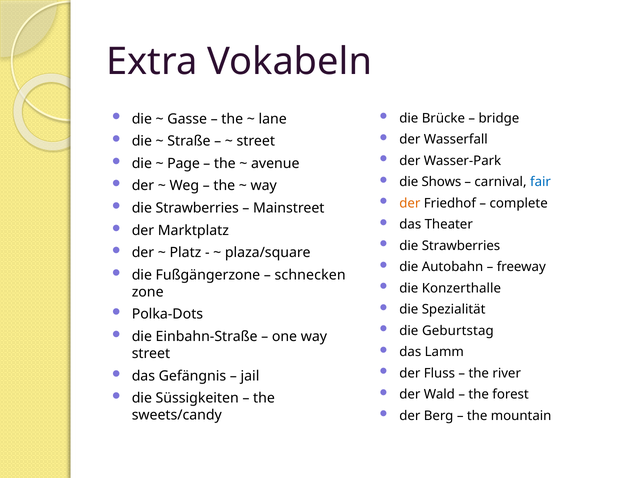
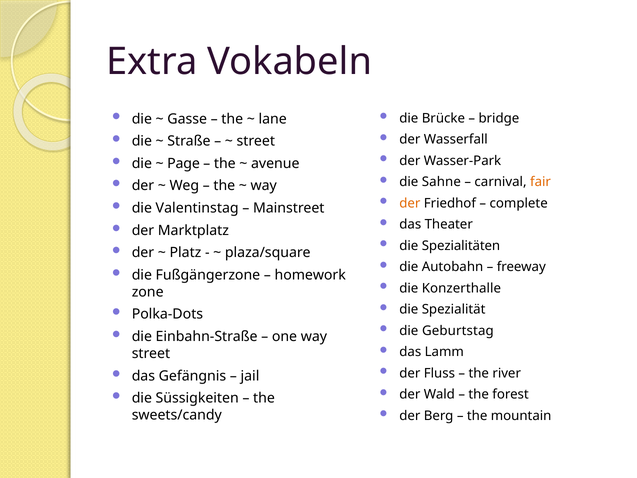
Shows: Shows -> Sahne (441, 182)
fair colour: blue -> orange (541, 182)
Strawberries: Strawberries -> Valentinstag (197, 208)
Strawberries: Strawberries -> Spezialitäten (461, 246)
schnecken: schnecken -> homework (310, 275)
